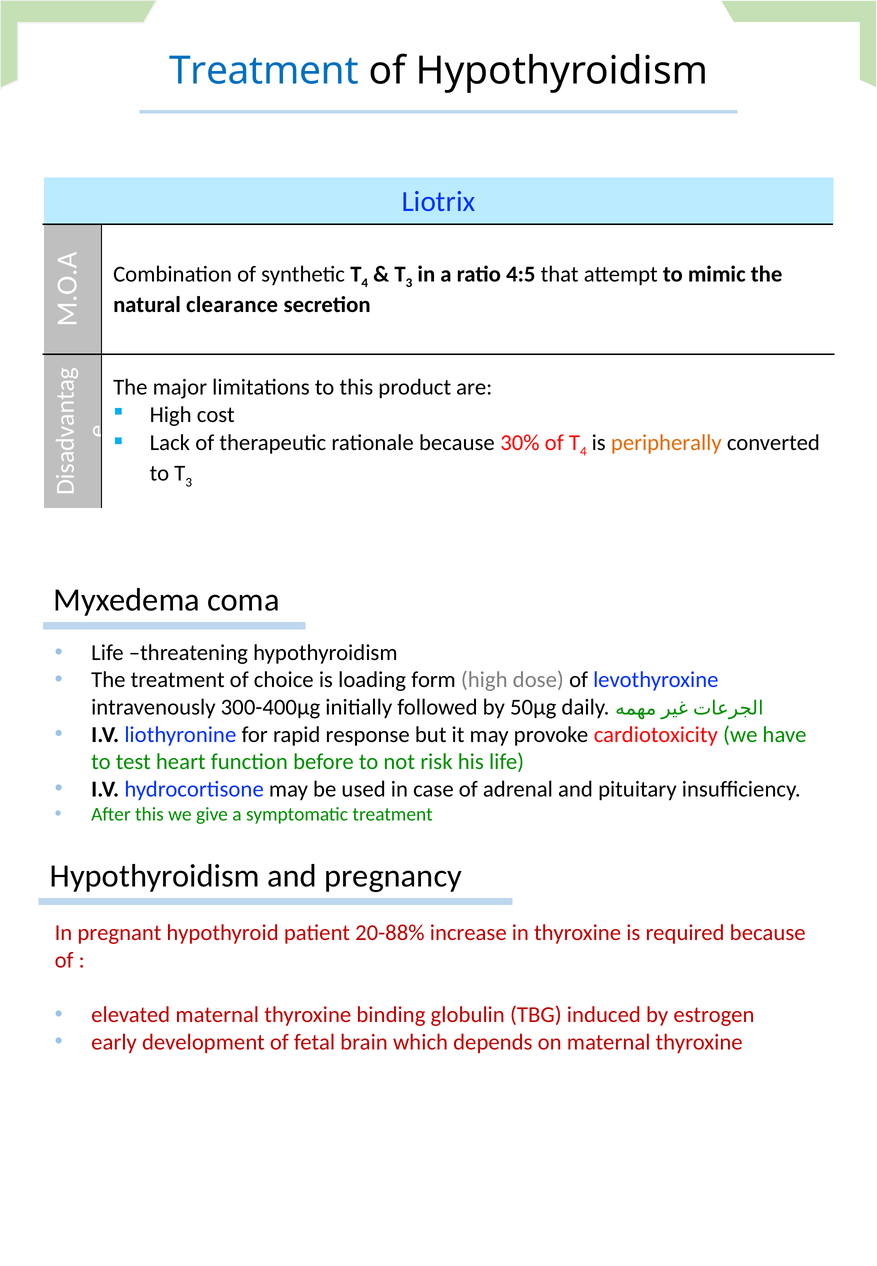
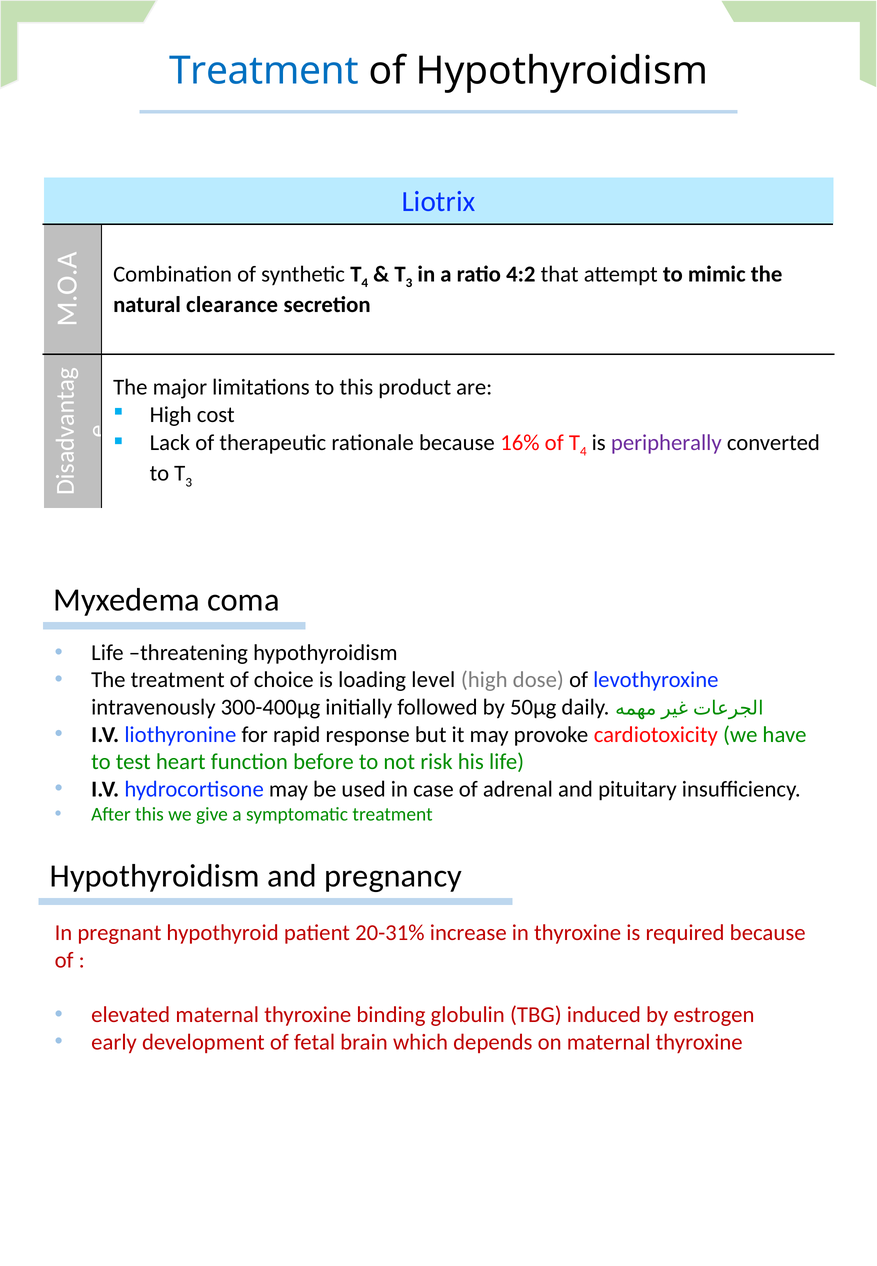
4:5: 4:5 -> 4:2 (521, 274)
30%: 30% -> 16% (520, 443)
peripherally colour: orange -> purple (666, 443)
form: form -> level (433, 680)
20-88%: 20-88% -> 20-31% (390, 934)
